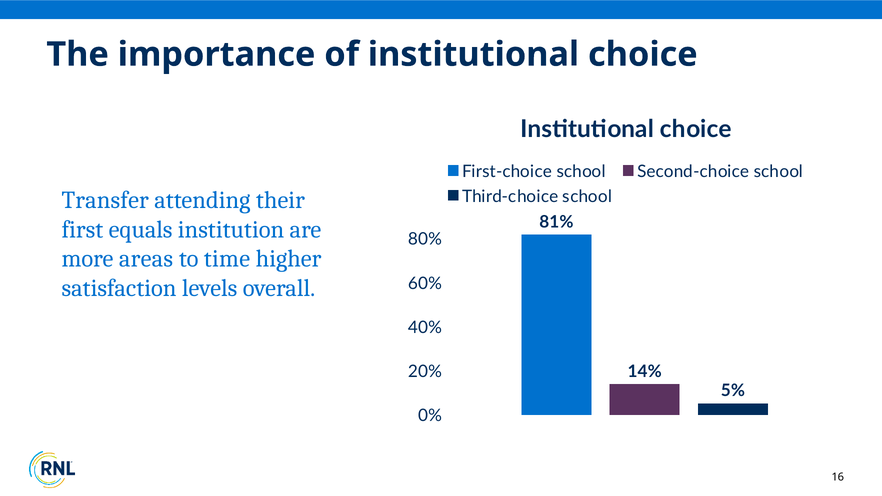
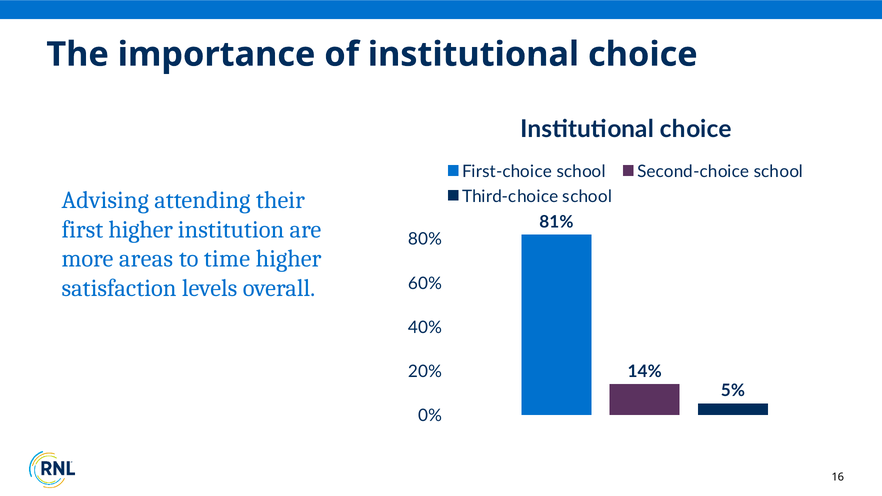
Transfer: Transfer -> Advising (105, 200)
first equals: equals -> higher (141, 230)
